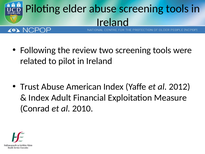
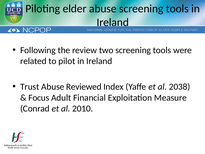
American: American -> Reviewed (84, 87)
2012: 2012 -> 2038 (180, 87)
Index: Index -> Focus (39, 97)
